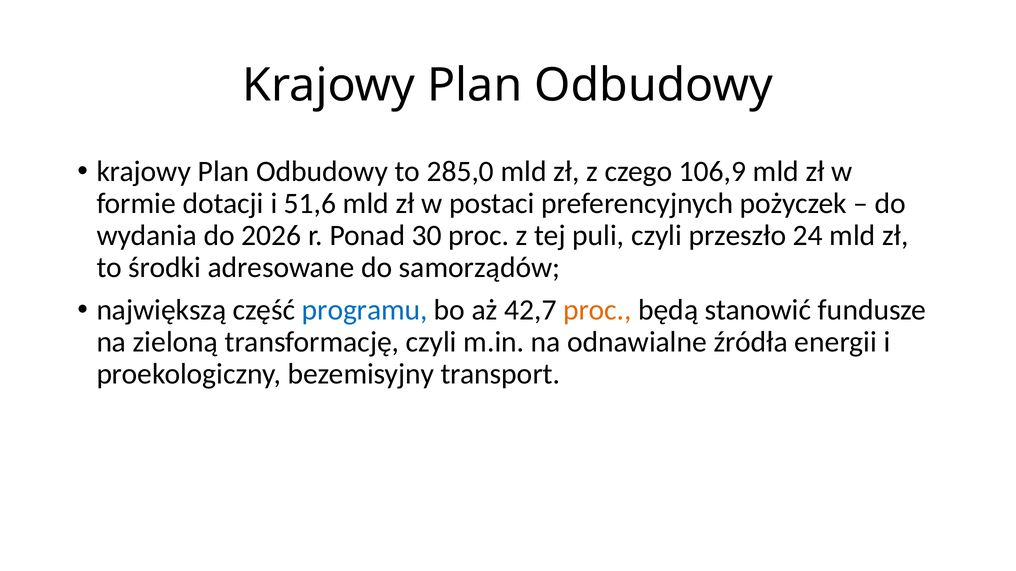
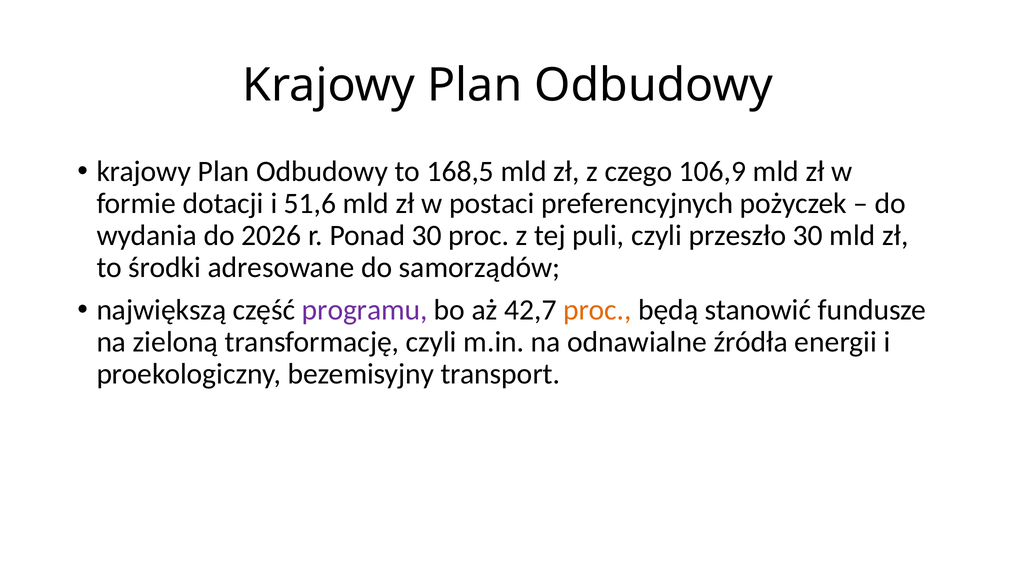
285,0: 285,0 -> 168,5 (460, 172)
przeszło 24: 24 -> 30 (808, 236)
programu colour: blue -> purple (365, 310)
